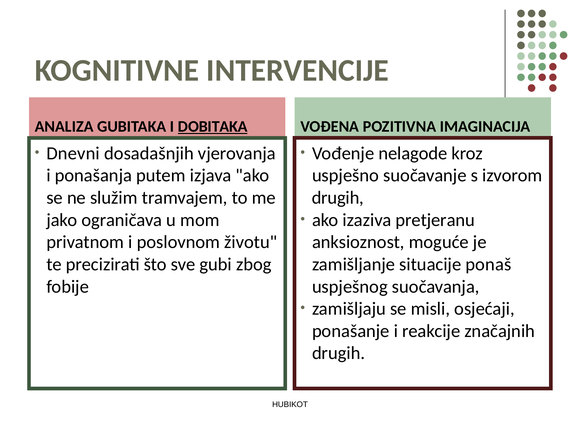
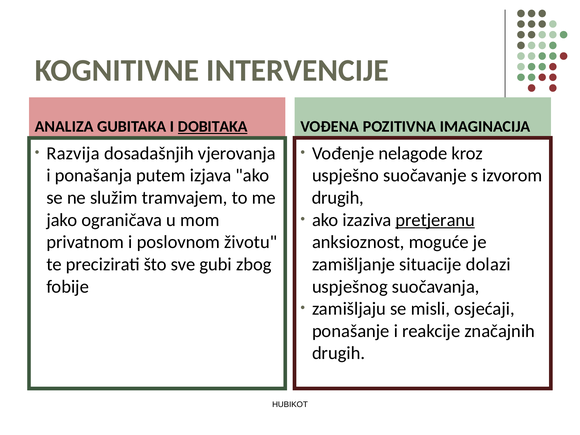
Dnevni: Dnevni -> Razvija (73, 153)
pretjeranu underline: none -> present (435, 220)
ponaš: ponaš -> dolazi (488, 264)
